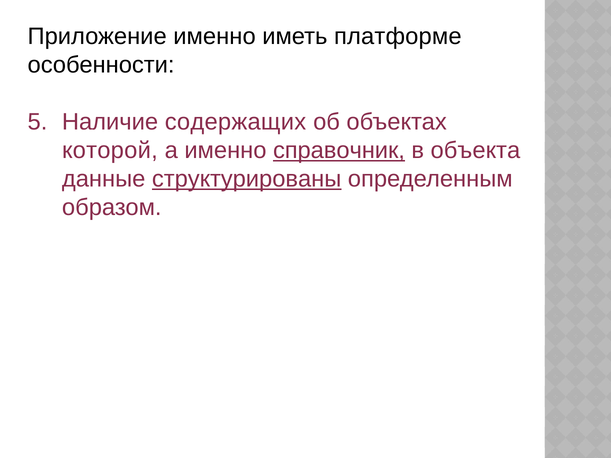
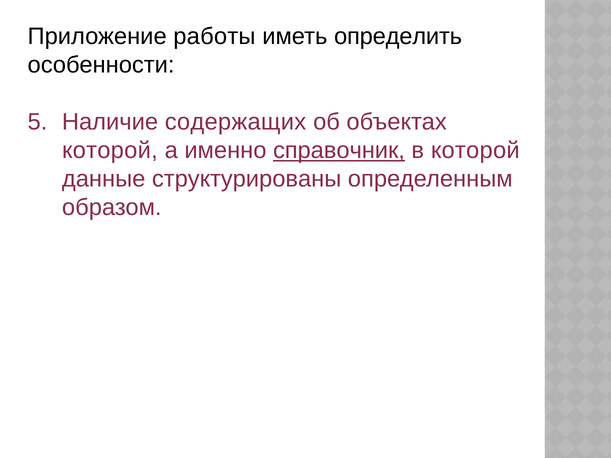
Приложение именно: именно -> работы (214, 36)
платформе: платформе -> определить (398, 36)
в объекта: объекта -> которой (475, 150)
структурированы underline: present -> none (247, 179)
